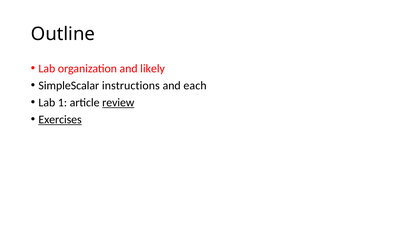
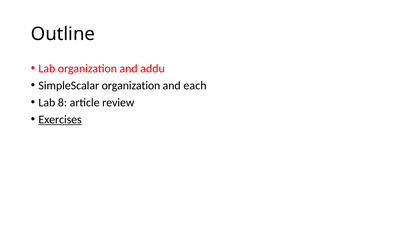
likely: likely -> addu (153, 68)
SimpleScalar instructions: instructions -> organization (131, 85)
1: 1 -> 8 (62, 102)
review underline: present -> none (118, 102)
